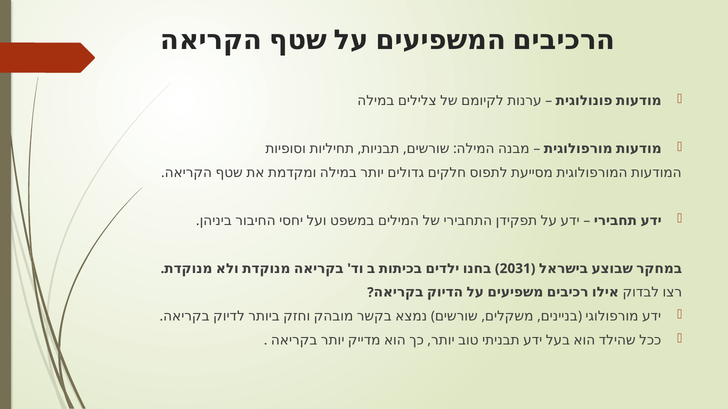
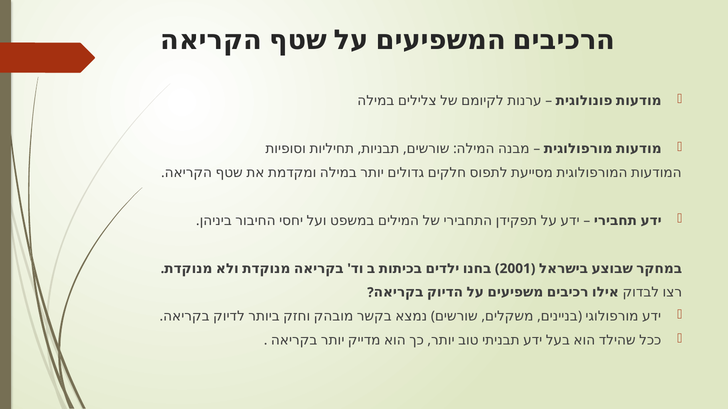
2031: 2031 -> 2001 (515, 269)
